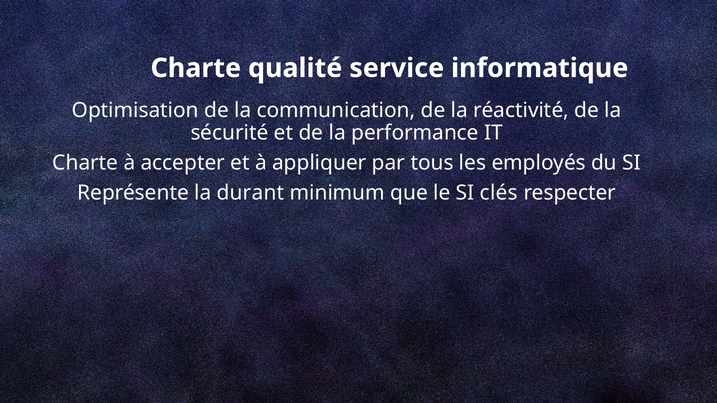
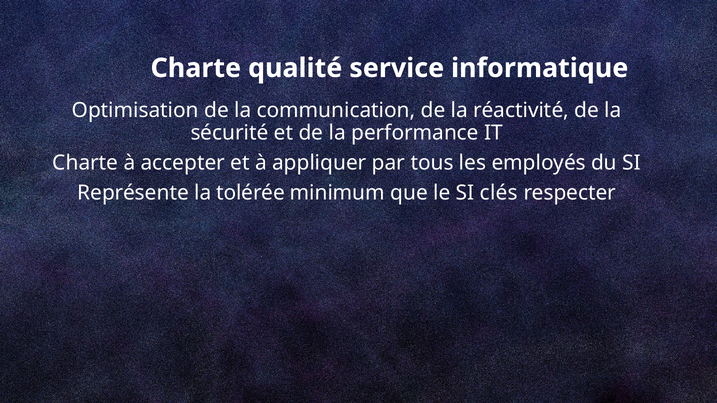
durant: durant -> tolérée (251, 193)
